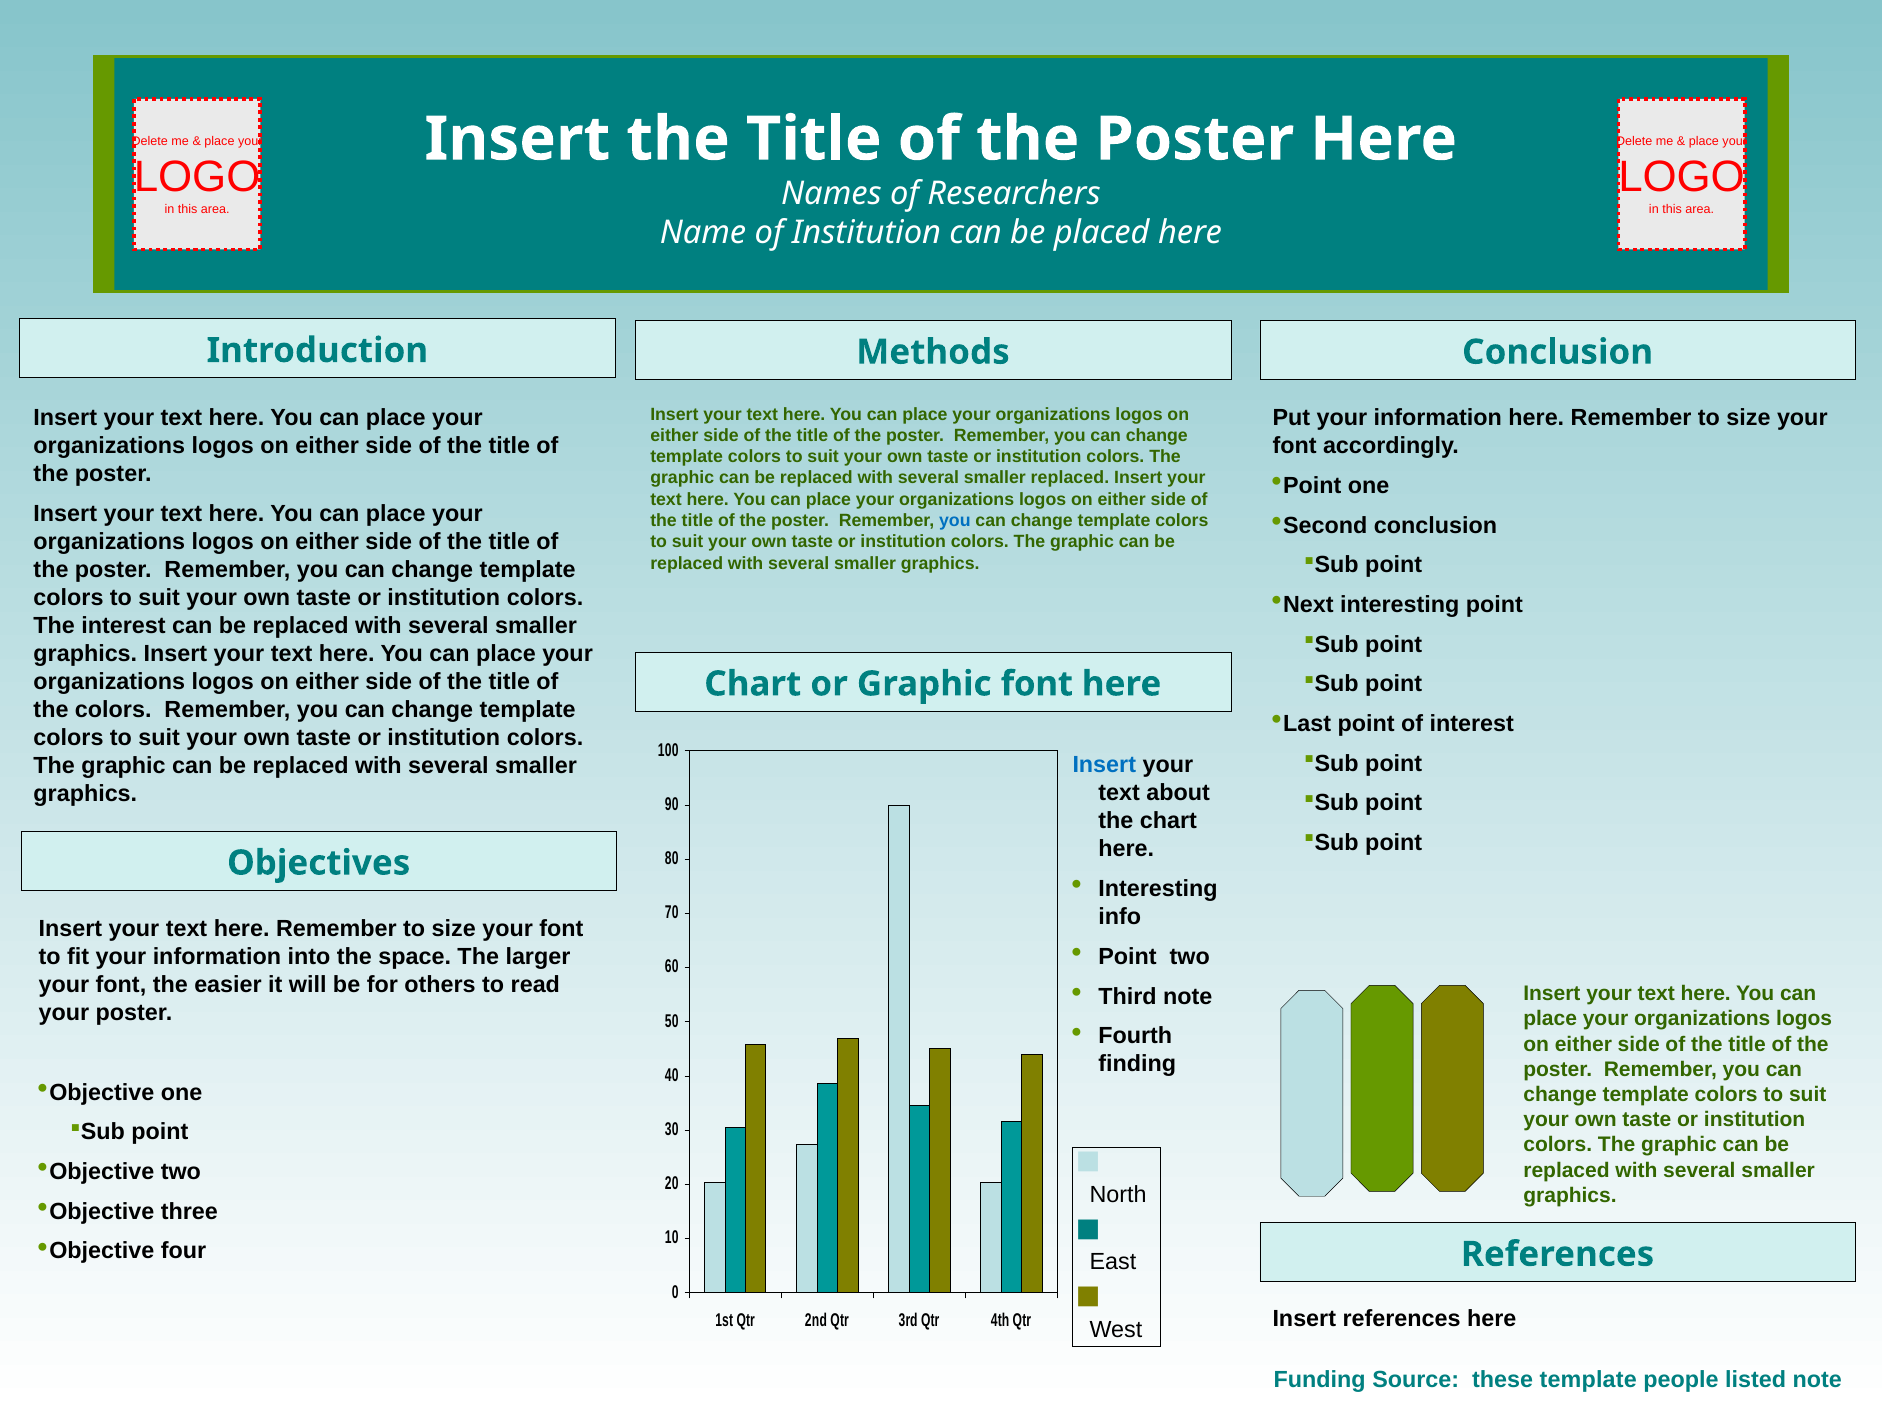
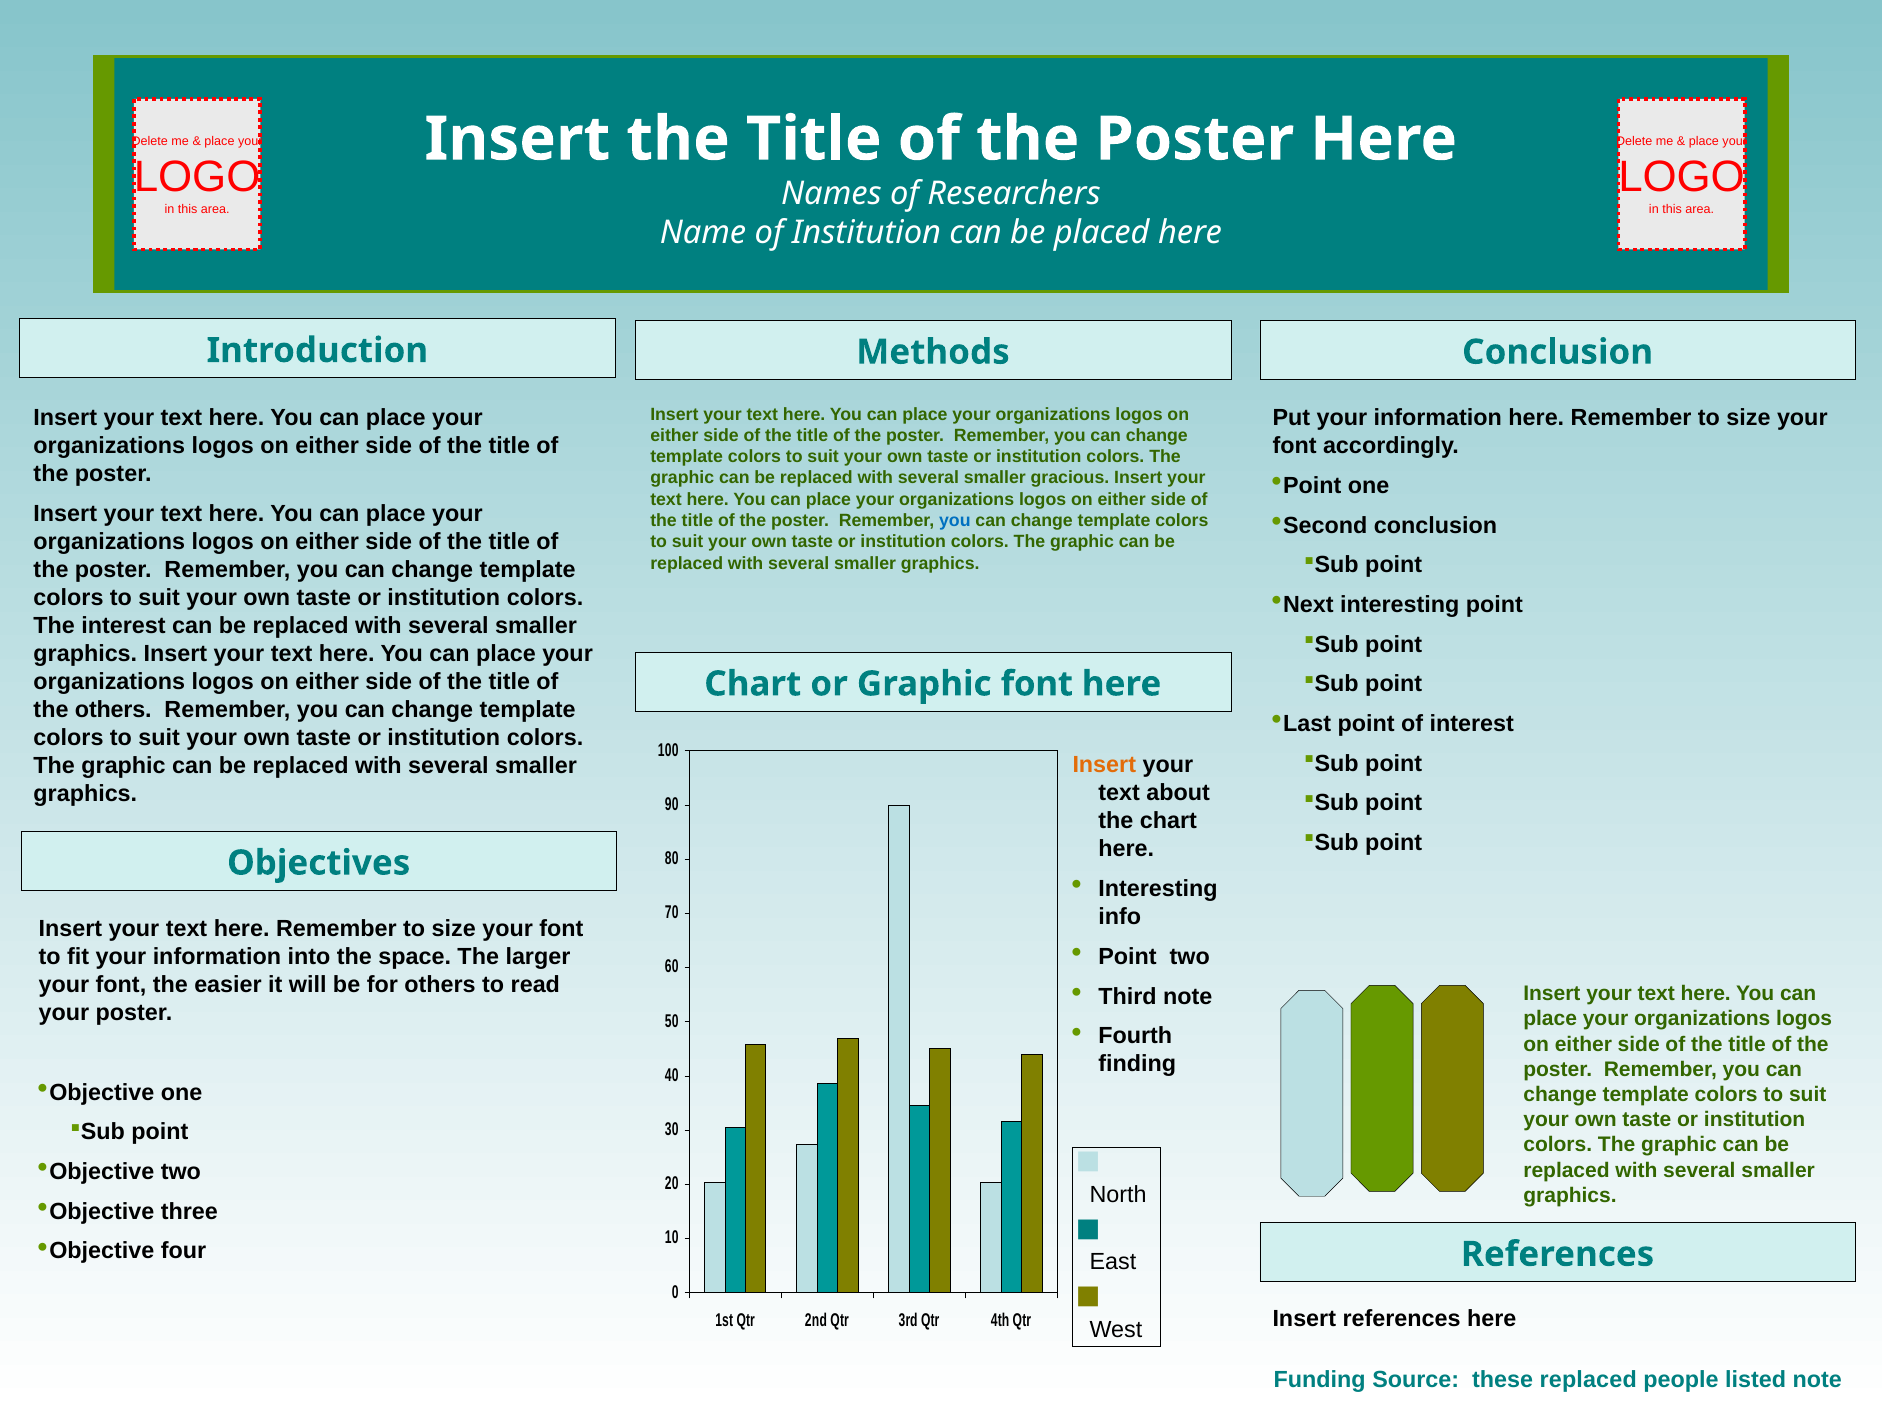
smaller replaced: replaced -> gracious (1070, 478)
the colors: colors -> others (113, 710)
Insert colour: blue -> orange (1104, 765)
these template: template -> replaced (1588, 1379)
